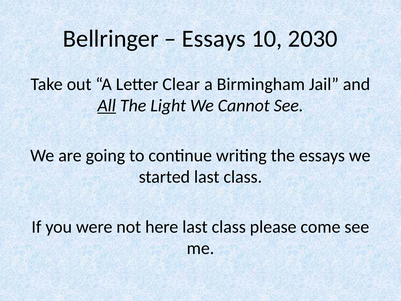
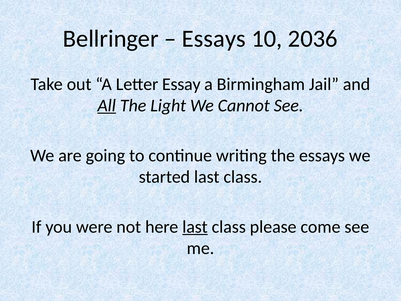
2030: 2030 -> 2036 (313, 39)
Clear: Clear -> Essay (181, 84)
last underline: none -> present (195, 227)
